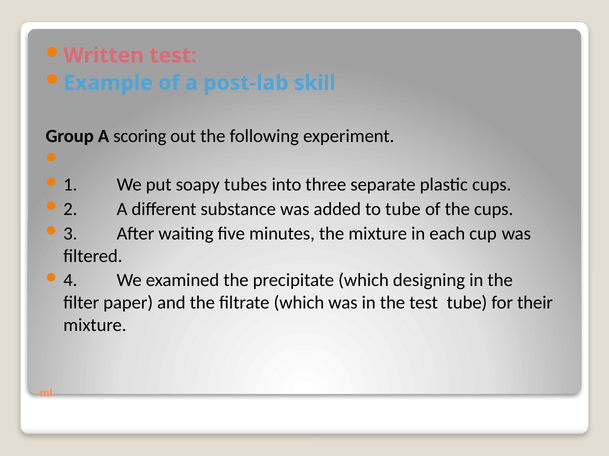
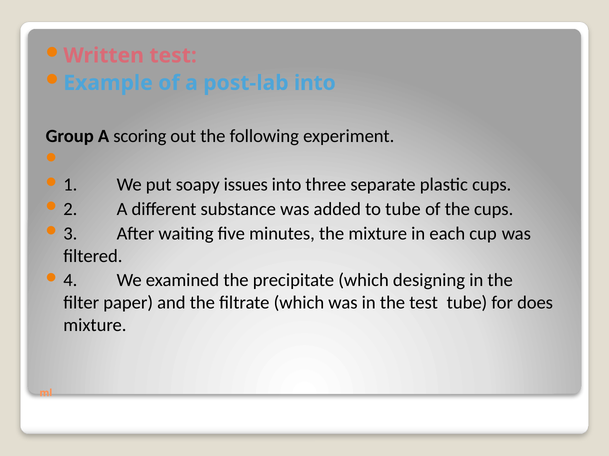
post-lab skill: skill -> into (315, 83)
tubes: tubes -> issues (246, 185)
their: their -> does (535, 303)
